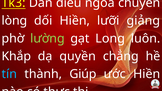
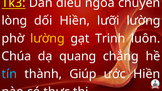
lưỡi giảng: giảng -> lường (143, 21)
lường colour: light green -> yellow (47, 38)
Long: Long -> Trinh (110, 38)
Khắp: Khắp -> Chúa (16, 56)
quyền: quyền -> quang (78, 56)
